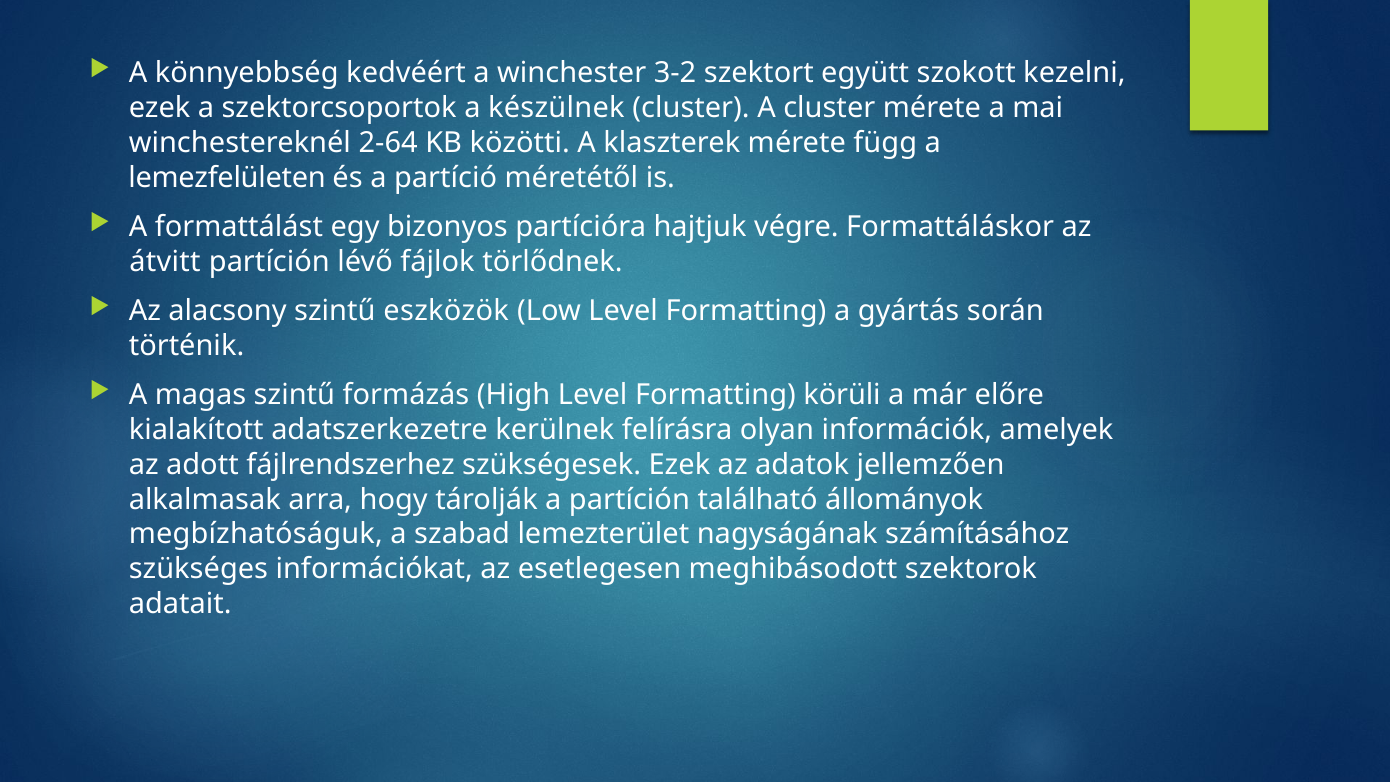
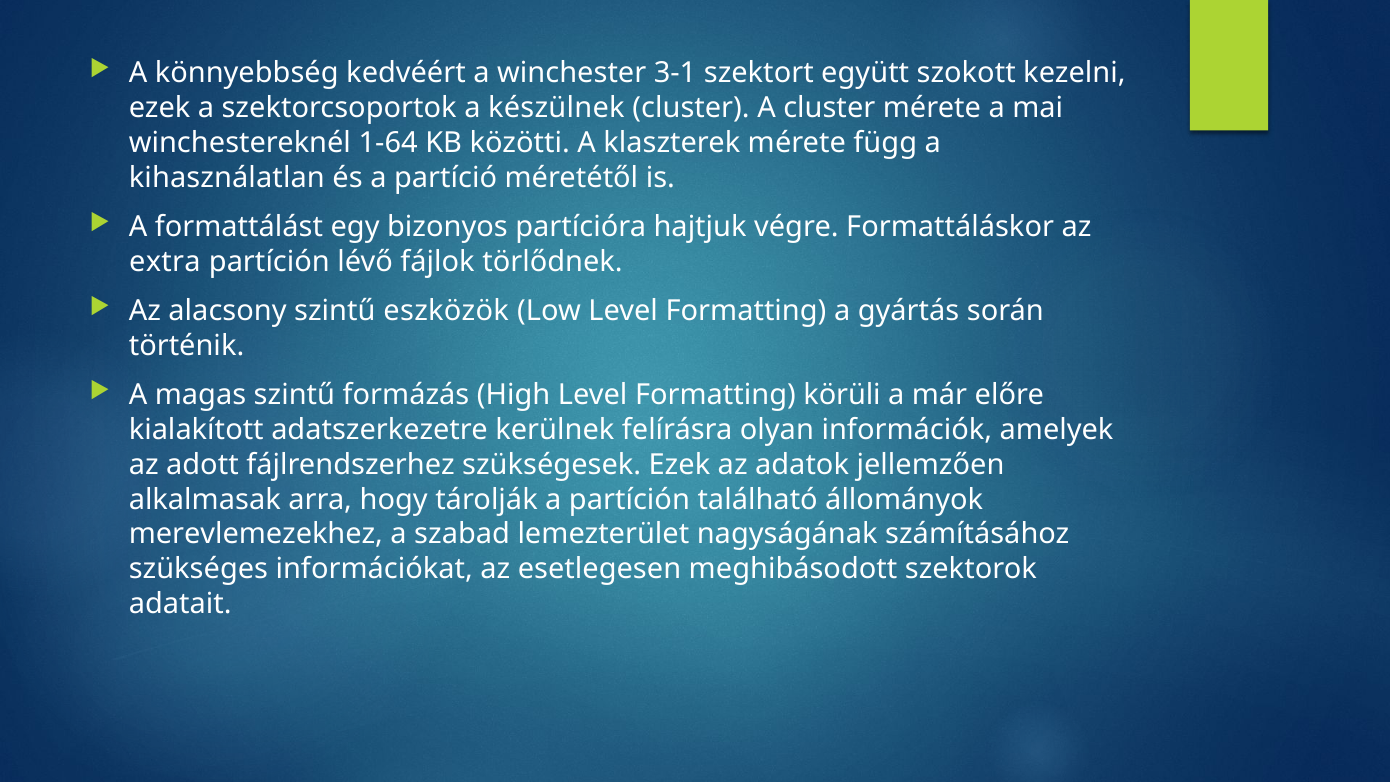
3-2: 3-2 -> 3-1 (675, 73)
2-64: 2-64 -> 1-64 (388, 143)
lemezfelületen: lemezfelületen -> kihasználatlan (227, 178)
átvitt: átvitt -> extra (165, 262)
megbízhatóságuk: megbízhatóságuk -> merevlemezekhez (256, 534)
